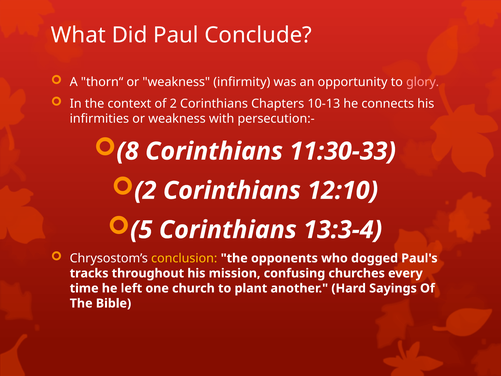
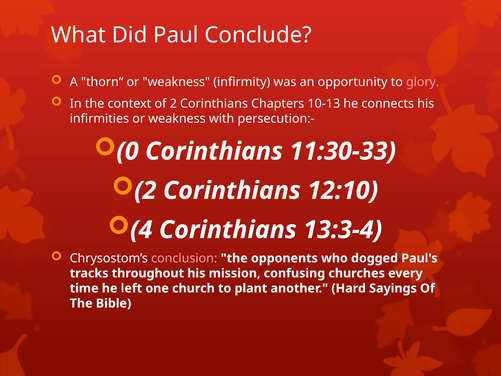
8: 8 -> 0 (128, 151)
5: 5 -> 4 (141, 230)
conclusion colour: yellow -> pink (184, 258)
